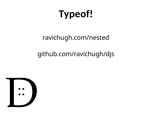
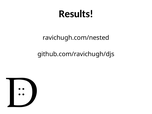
Typeof: Typeof -> Results (76, 14)
